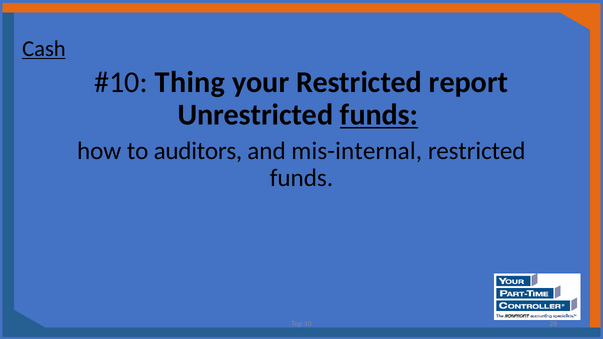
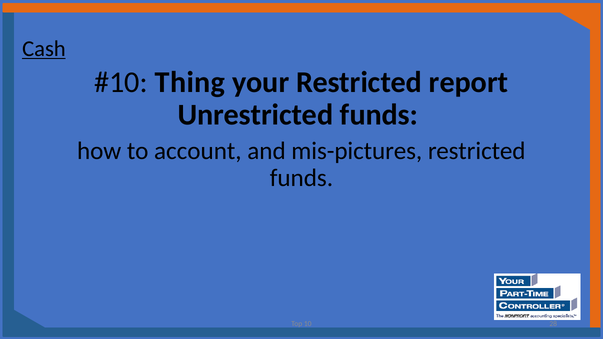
funds underline: present -> none (379, 115)
auditors: auditors -> account (198, 151)
mis-internal: mis-internal -> mis-pictures (357, 151)
